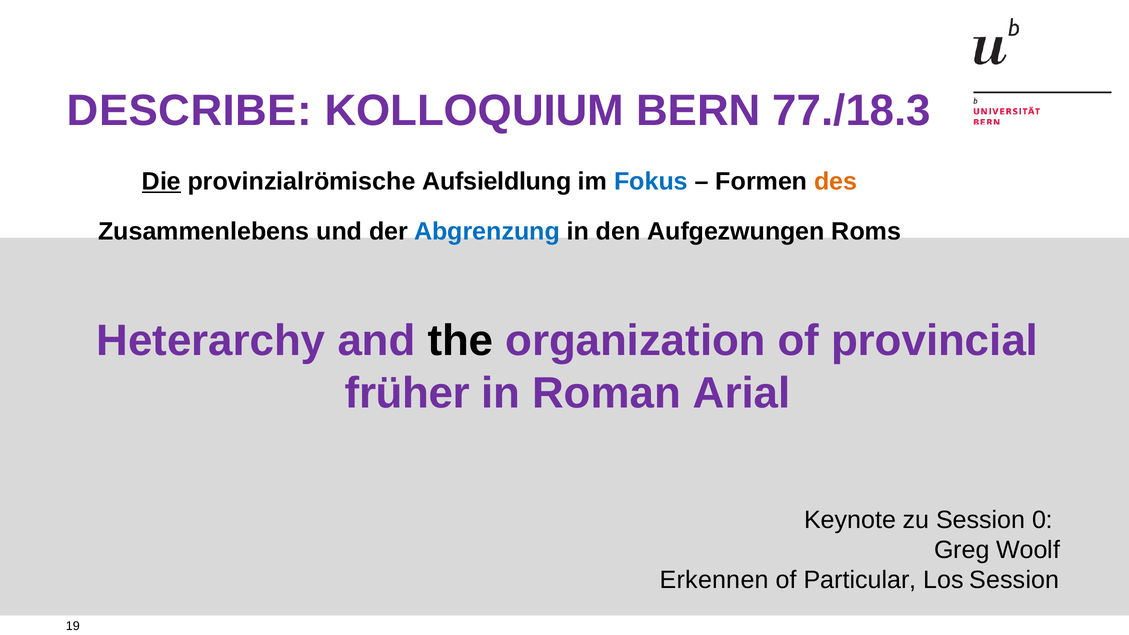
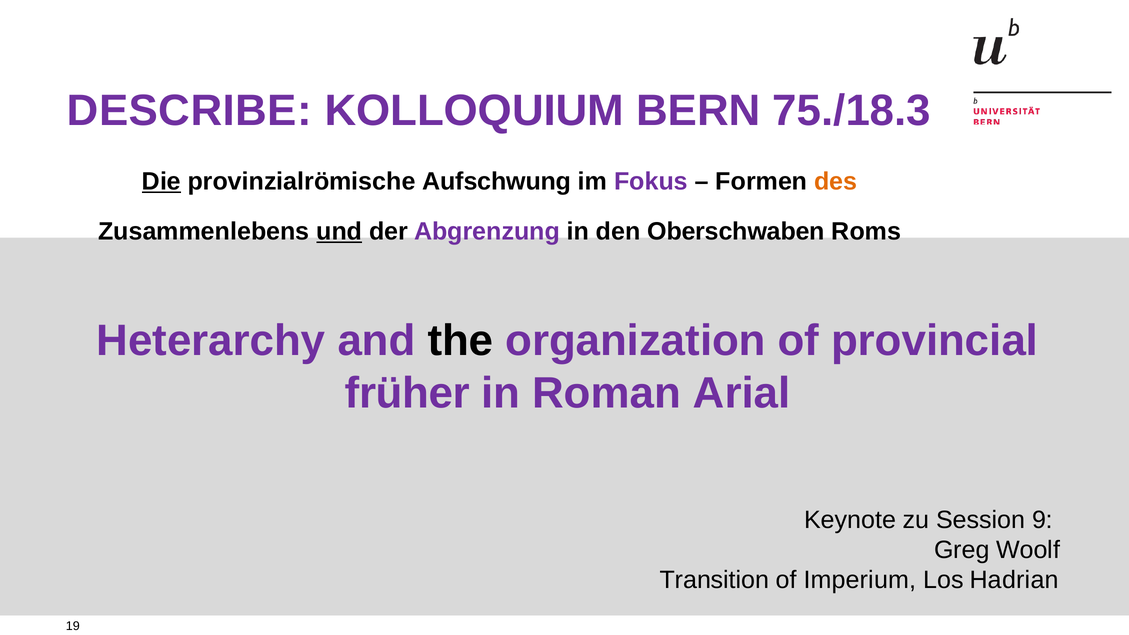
77./18.3: 77./18.3 -> 75./18.3 (852, 111)
Aufsieldlung: Aufsieldlung -> Aufschwung (497, 181)
Fokus colour: blue -> purple (651, 181)
und underline: none -> present (339, 232)
Abgrenzung colour: blue -> purple (487, 232)
Aufgezwungen: Aufgezwungen -> Oberschwaben (736, 232)
0: 0 -> 9 (1042, 520)
Erkennen: Erkennen -> Transition (714, 580)
Particular: Particular -> Imperium (860, 580)
Los Session: Session -> Hadrian (1014, 580)
